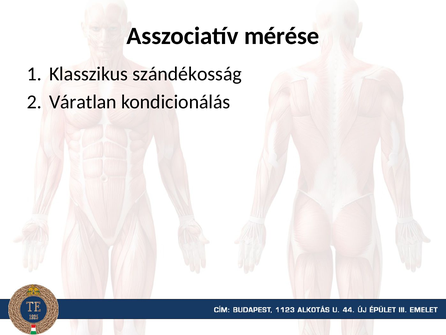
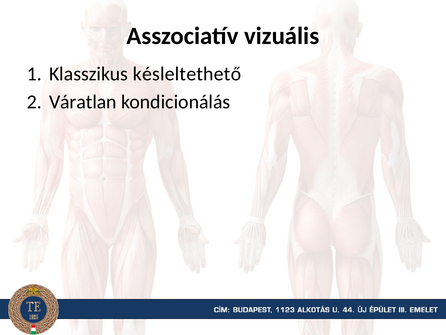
mérése: mérése -> vizuális (282, 36)
szándékosság: szándékosság -> késleltethető (187, 74)
